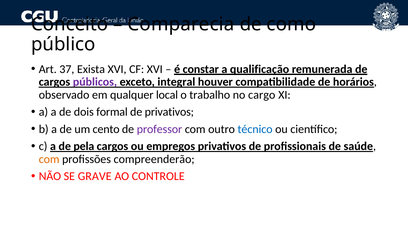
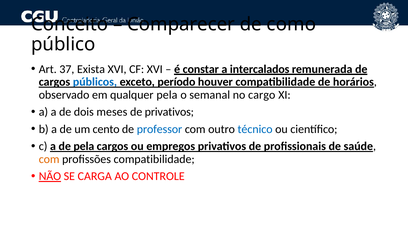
Comparecia: Comparecia -> Comparecer (181, 24)
qualificação: qualificação -> intercalados (260, 69)
públicos colour: purple -> blue (95, 82)
integral: integral -> período (176, 82)
qualquer local: local -> pela (167, 95)
trabalho: trabalho -> semanal (210, 95)
formal: formal -> meses (112, 112)
professor colour: purple -> blue (159, 129)
profissões compreenderão: compreenderão -> compatibilidade (154, 159)
NÃO underline: none -> present (50, 176)
GRAVE: GRAVE -> CARGA (95, 176)
